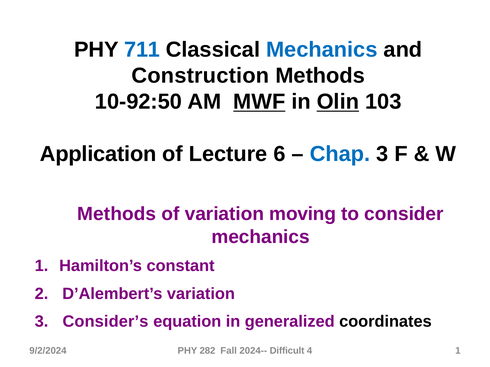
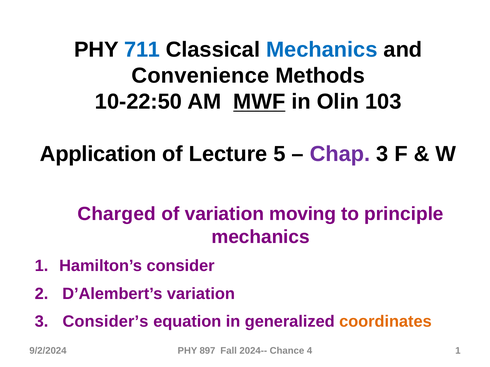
Construction: Construction -> Convenience (200, 76)
10-92:50: 10-92:50 -> 10-22:50 (138, 102)
Olin underline: present -> none (338, 102)
6: 6 -> 5 (280, 154)
Chap colour: blue -> purple (340, 154)
Methods: Methods -> Charged (117, 214)
consider: consider -> principle (404, 214)
constant: constant -> consider (181, 266)
coordinates colour: black -> orange (385, 322)
282: 282 -> 897 (207, 351)
Difficult: Difficult -> Chance (287, 351)
